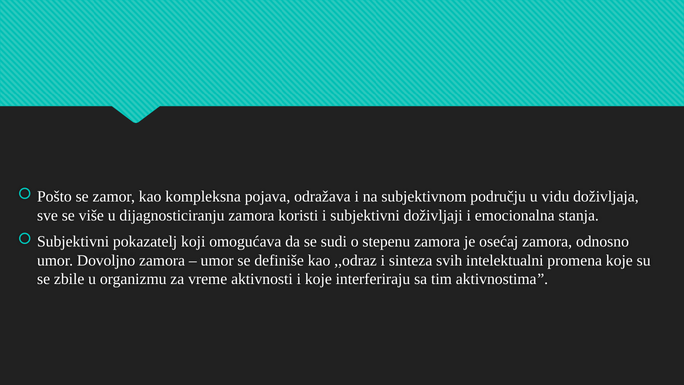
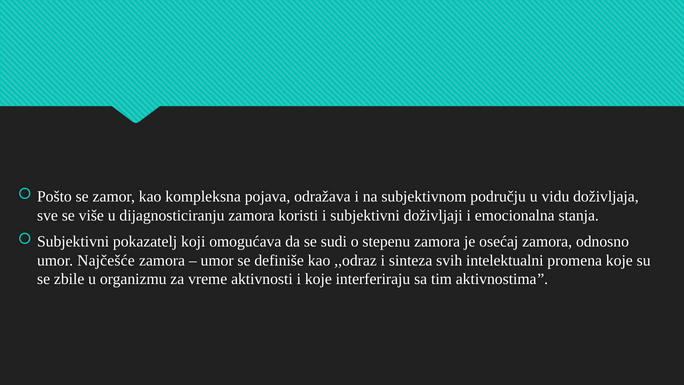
Dovoljno: Dovoljno -> Najčešće (106, 260)
